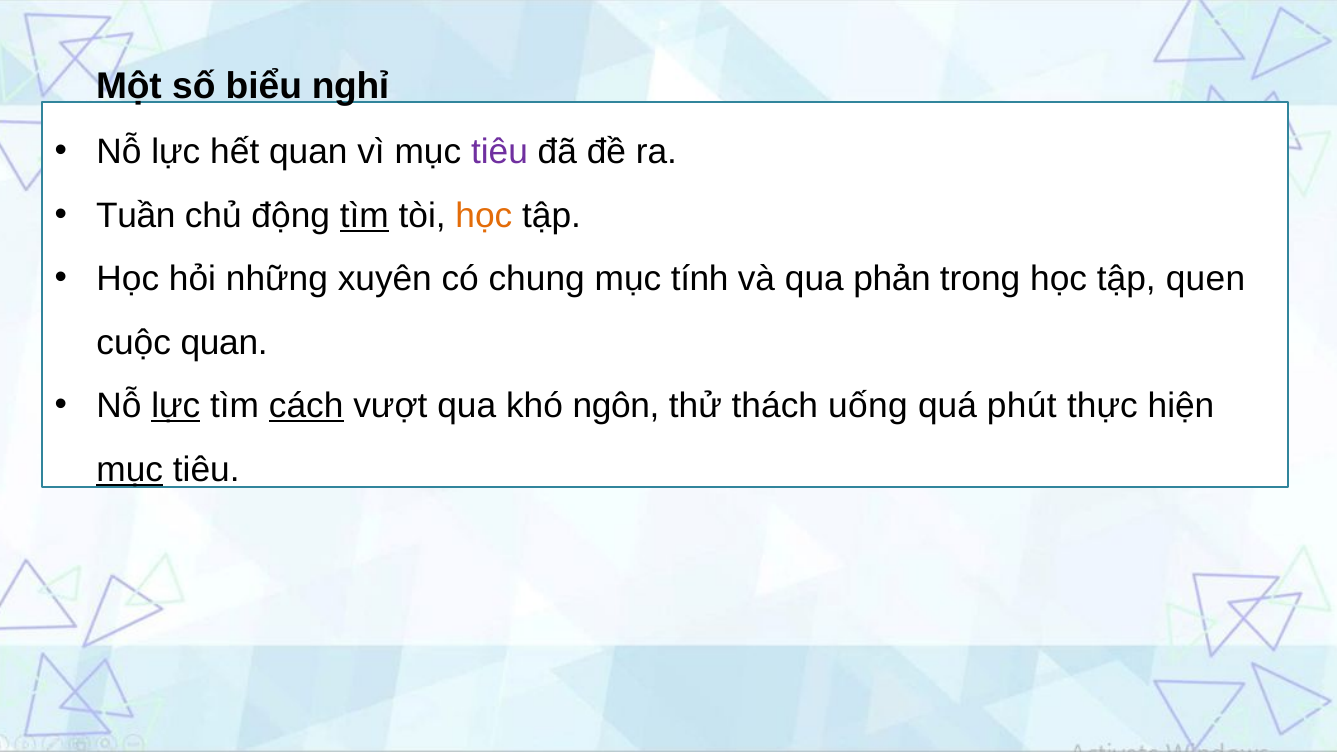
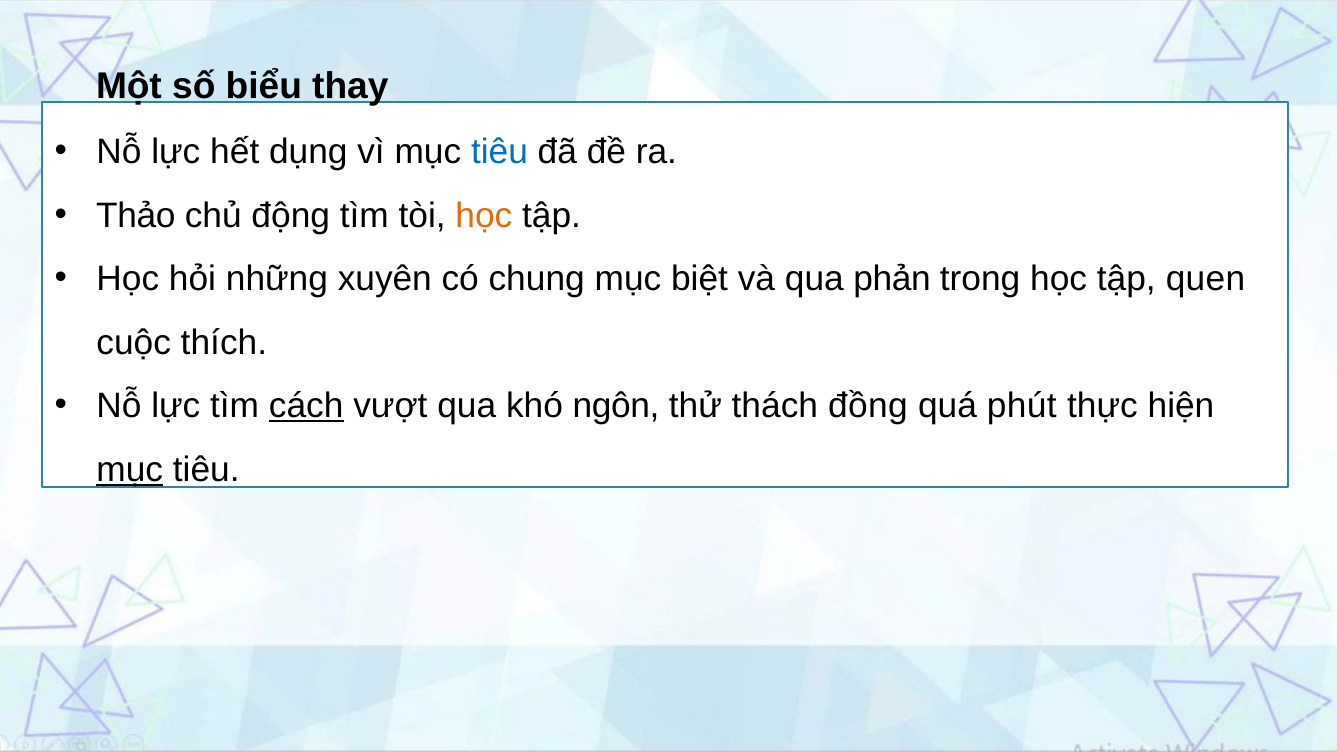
nghỉ: nghỉ -> thay (350, 86)
hết quan: quan -> dụng (308, 152)
tiêu colour: purple -> blue (499, 152)
Tuần: Tuần -> Thảo (136, 216)
tìm underline: present -> none (364, 216)
tính: tính -> biệt (700, 279)
cuộc quan: quan -> thích (224, 343)
lực underline: present -> none (176, 406)
uống: uống -> đồng (868, 406)
